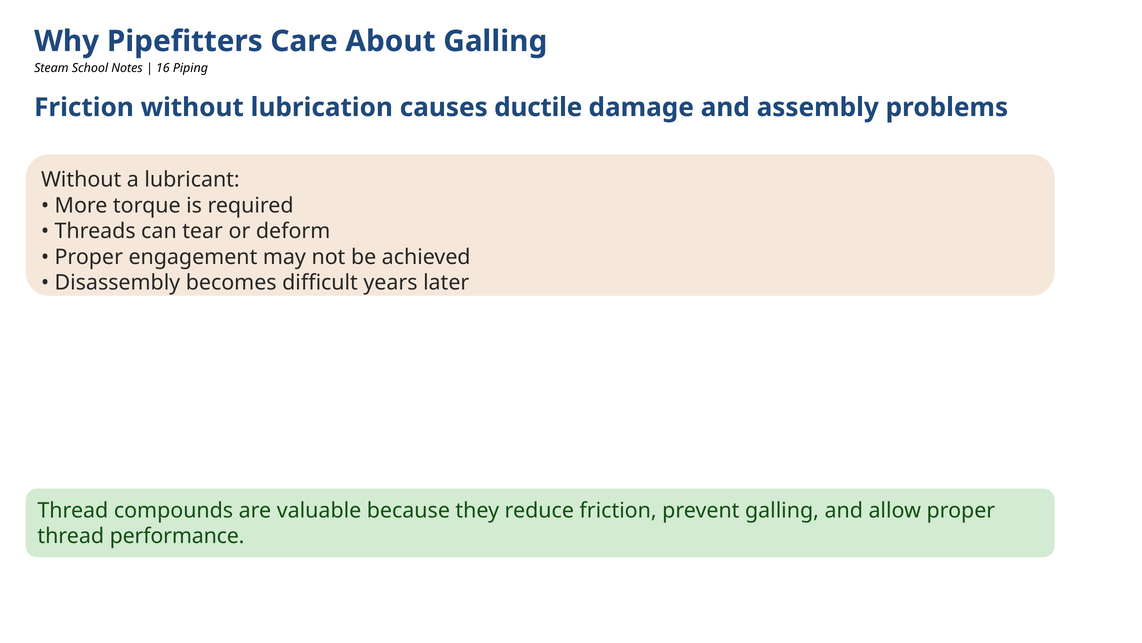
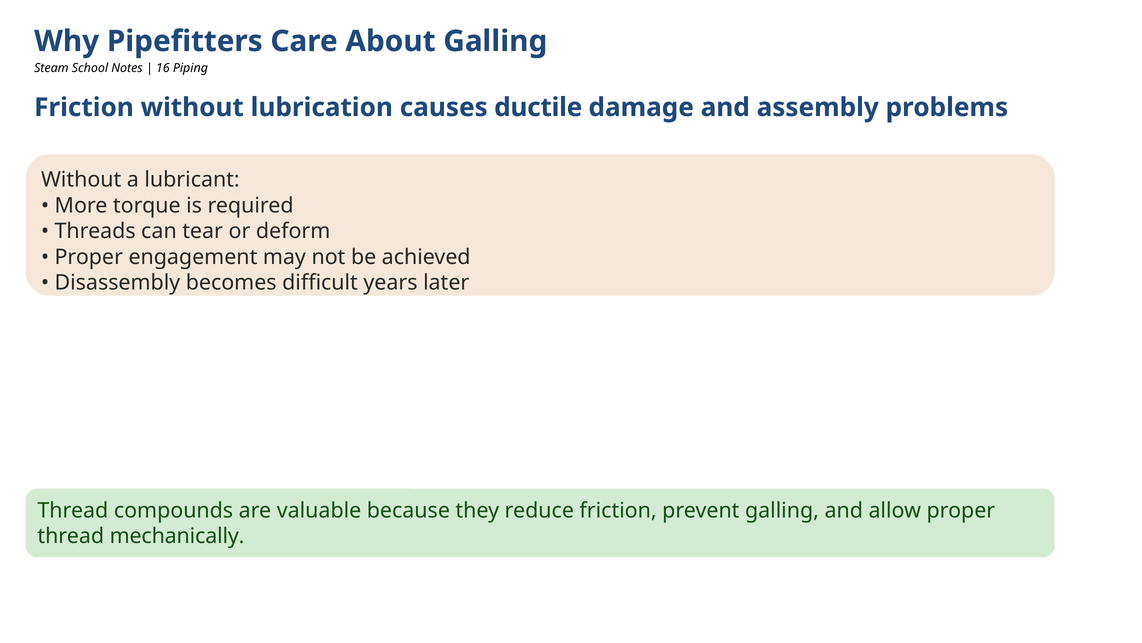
performance: performance -> mechanically (177, 536)
